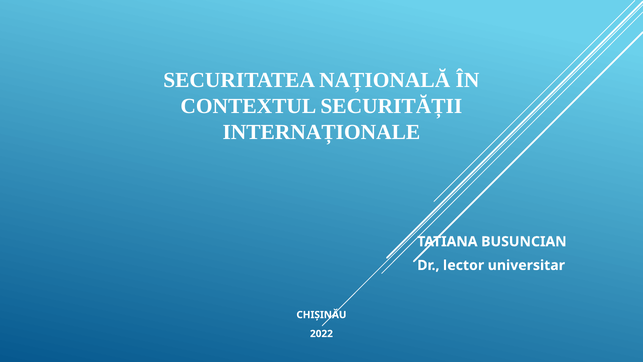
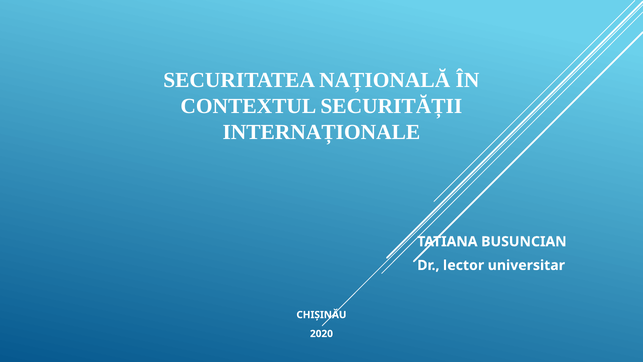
2022: 2022 -> 2020 (321, 333)
